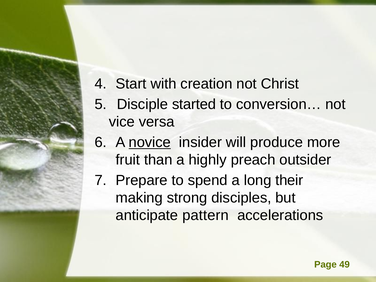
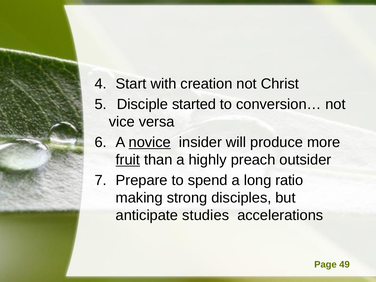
fruit underline: none -> present (128, 160)
their: their -> ratio (289, 180)
pattern: pattern -> studies (206, 215)
